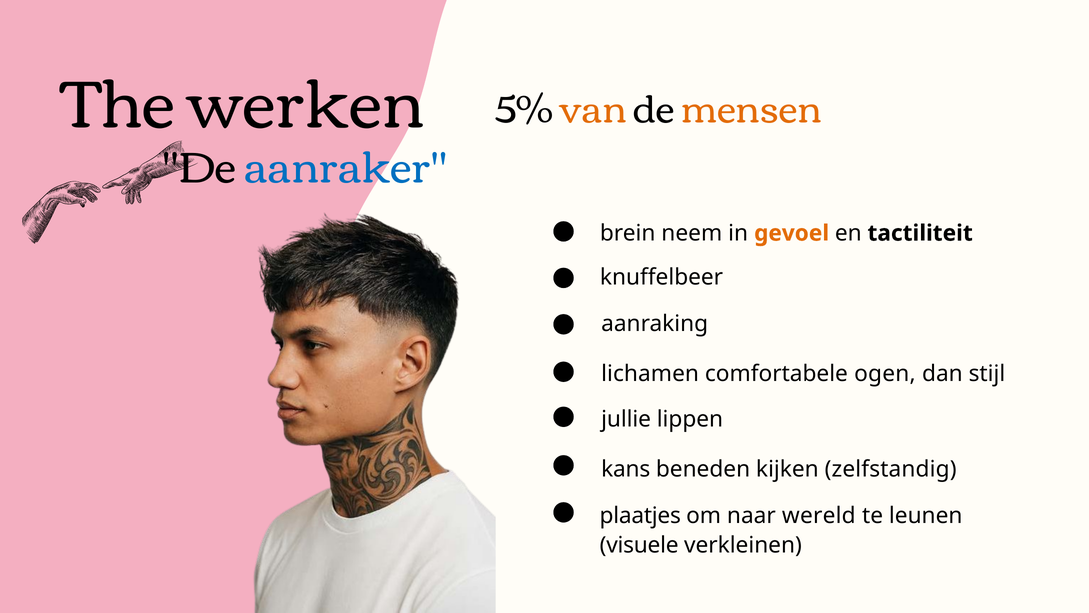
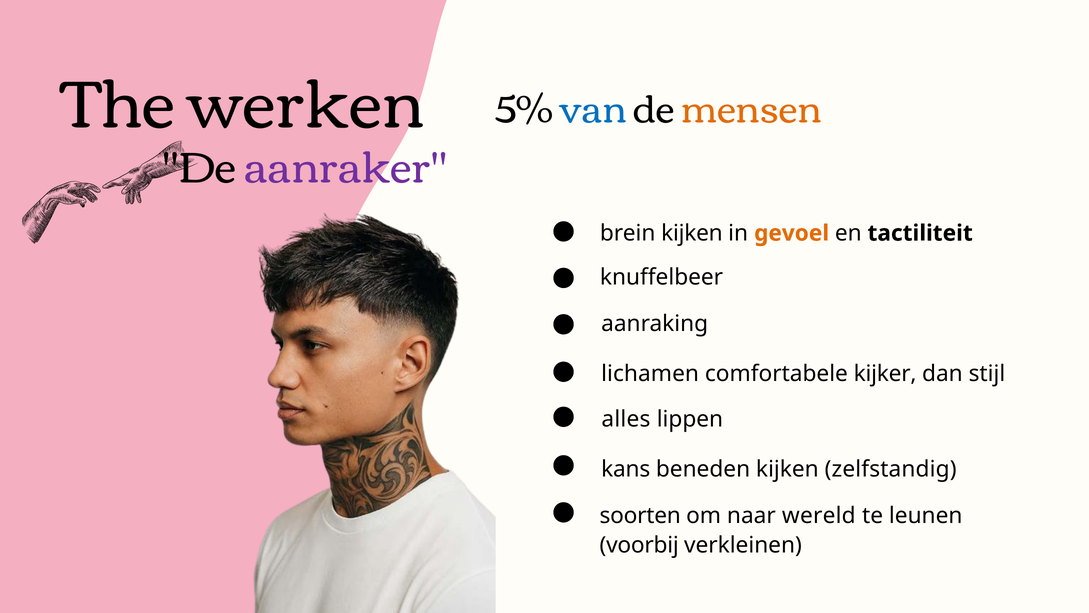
van colour: orange -> blue (593, 110)
aanraker colour: blue -> purple (346, 169)
brein neem: neem -> kijken (692, 233)
ogen: ogen -> kijker (885, 373)
jullie: jullie -> alles (626, 419)
plaatjes: plaatjes -> soorten (640, 515)
visuele: visuele -> voorbij (639, 545)
